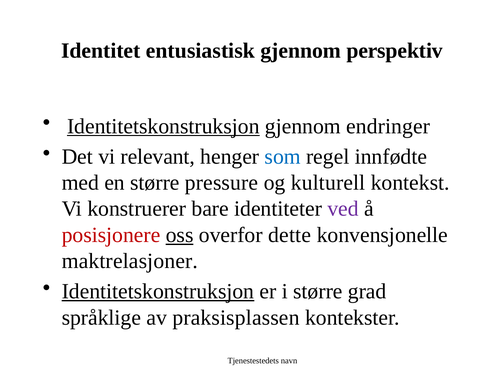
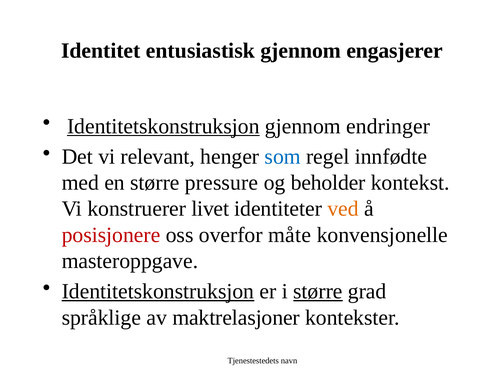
perspektiv: perspektiv -> engasjerer (395, 51)
kulturell: kulturell -> beholder (328, 183)
bare: bare -> livet (210, 209)
ved colour: purple -> orange (343, 209)
oss underline: present -> none (180, 235)
dette: dette -> måte (290, 235)
maktrelasjoner: maktrelasjoner -> masteroppgave (130, 261)
større underline: none -> present (318, 291)
praksisplassen: praksisplassen -> maktrelasjoner (236, 318)
